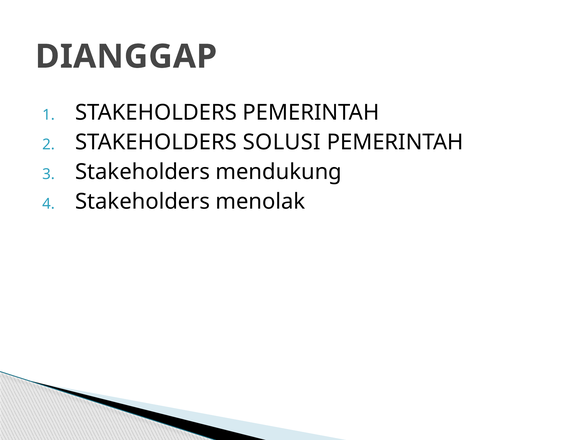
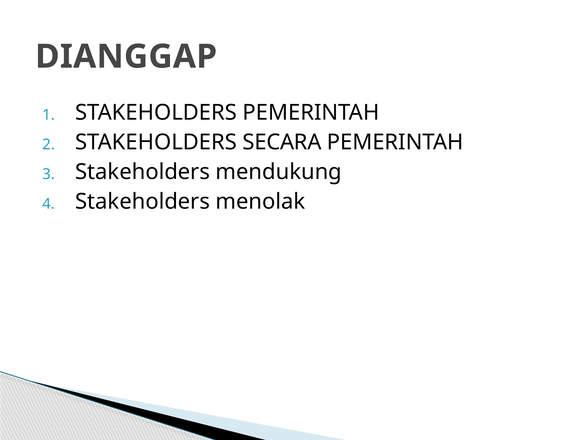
SOLUSI: SOLUSI -> SECARA (282, 142)
